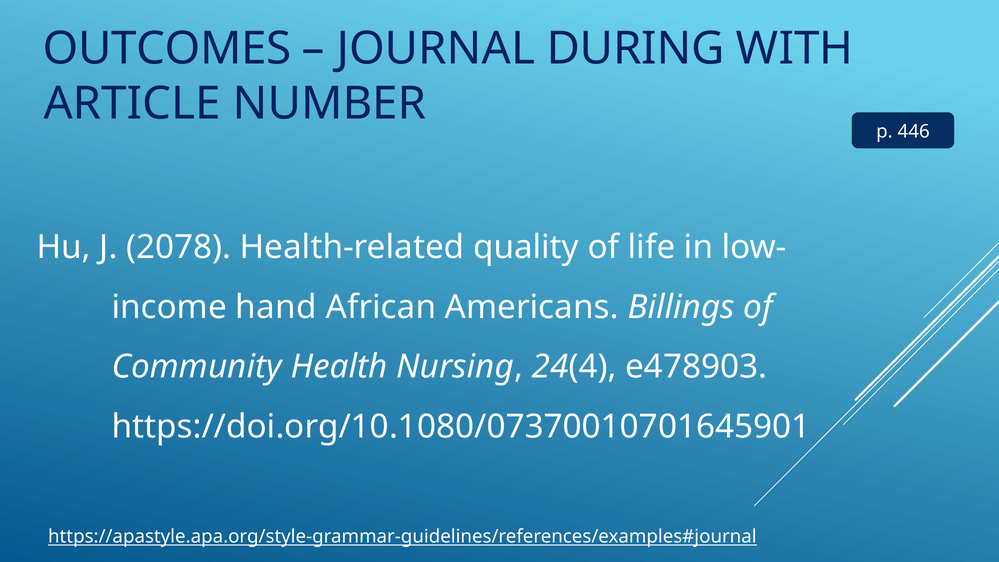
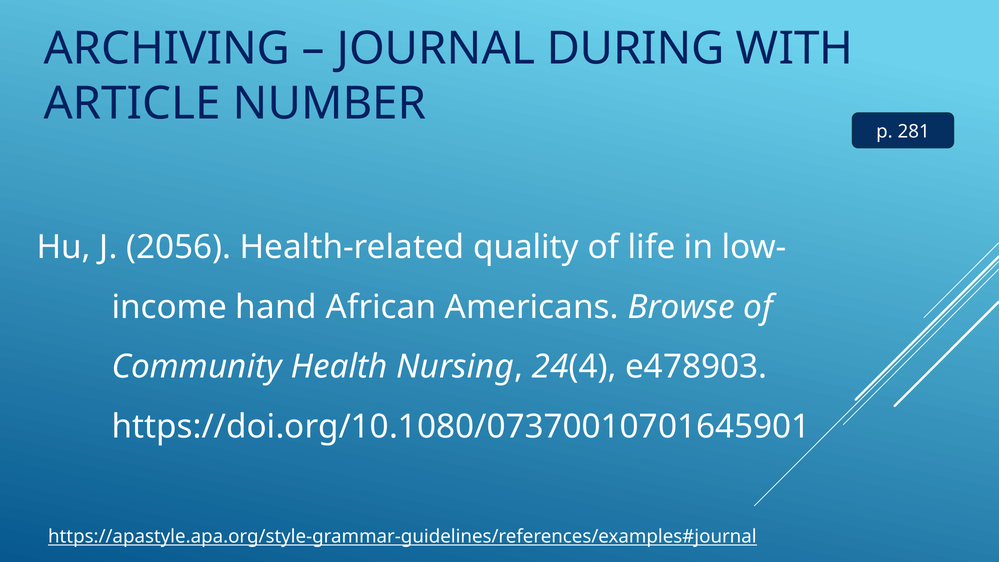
OUTCOMES: OUTCOMES -> ARCHIVING (167, 49)
446: 446 -> 281 (914, 132)
2078: 2078 -> 2056 (179, 247)
Billings: Billings -> Browse (681, 307)
